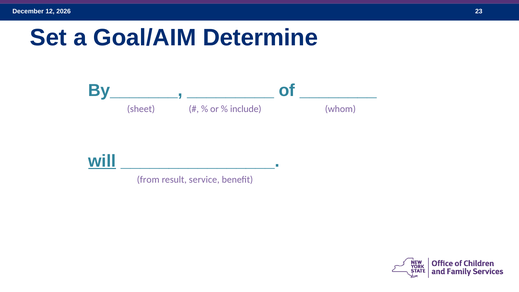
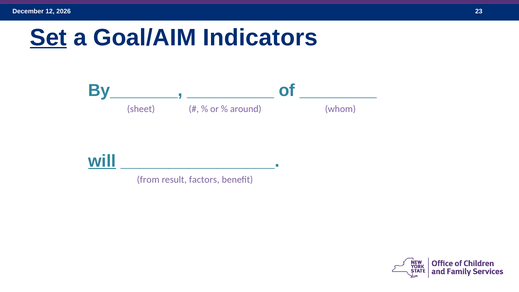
Set underline: none -> present (48, 38)
Determine: Determine -> Indicators (260, 38)
include: include -> around (246, 109)
service: service -> factors (204, 180)
